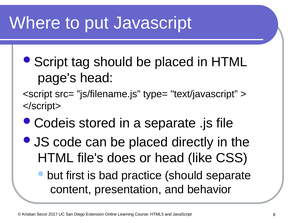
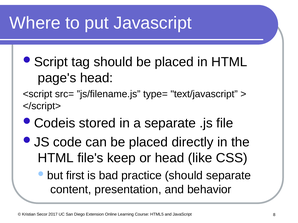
does: does -> keep (121, 158)
